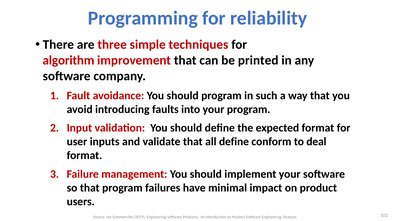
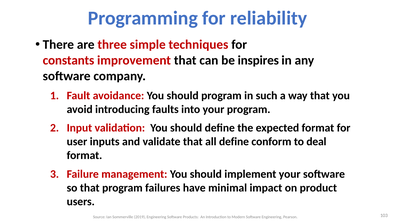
algorithm: algorithm -> constants (68, 60)
printed: printed -> inspires (258, 60)
